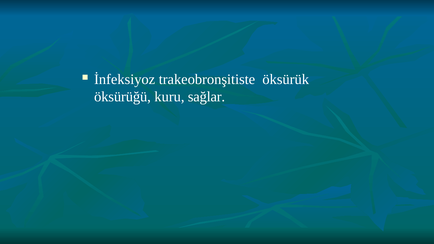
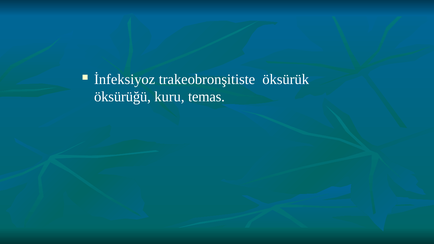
sağlar: sağlar -> temas (206, 97)
